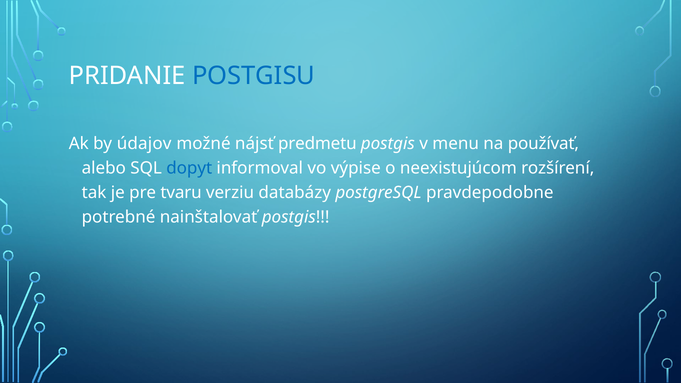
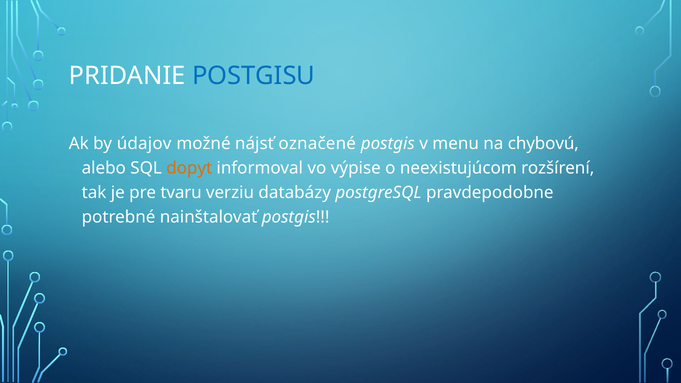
predmetu: predmetu -> označené (317, 144)
používať: používať -> chybovú (543, 144)
dopyt colour: blue -> orange (189, 168)
